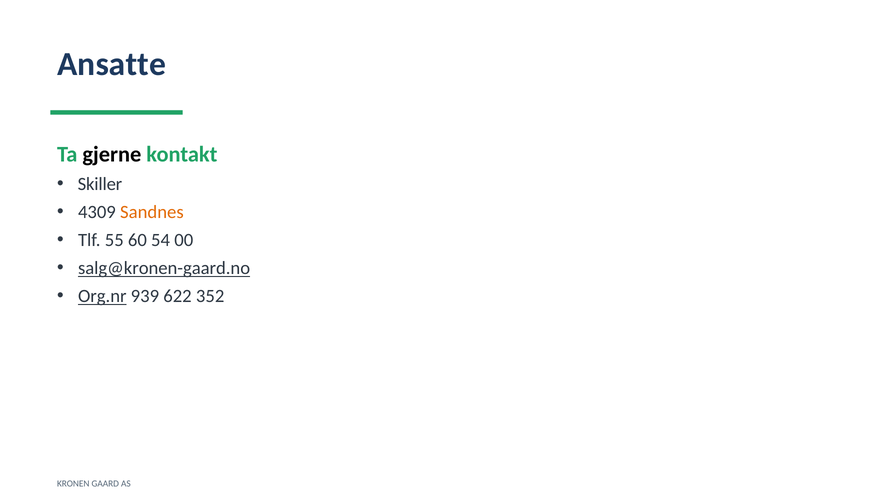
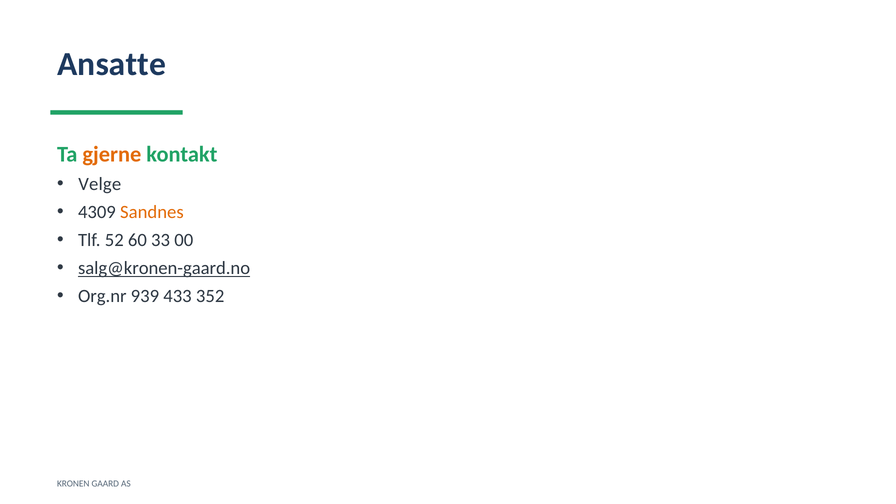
gjerne colour: black -> orange (112, 154)
Skiller: Skiller -> Velge (100, 184)
55: 55 -> 52 (114, 240)
54: 54 -> 33 (161, 240)
Org.nr underline: present -> none (102, 296)
622: 622 -> 433 (178, 296)
